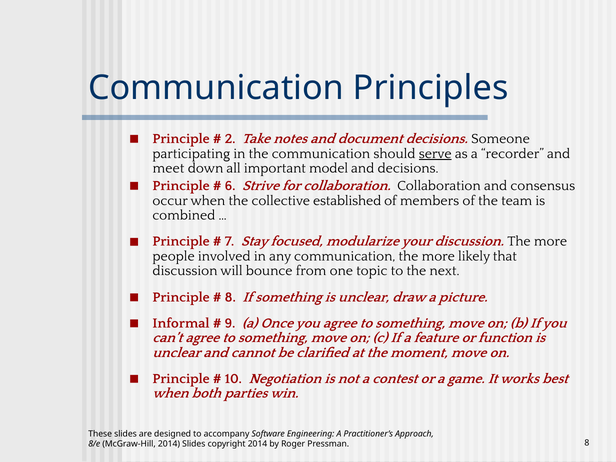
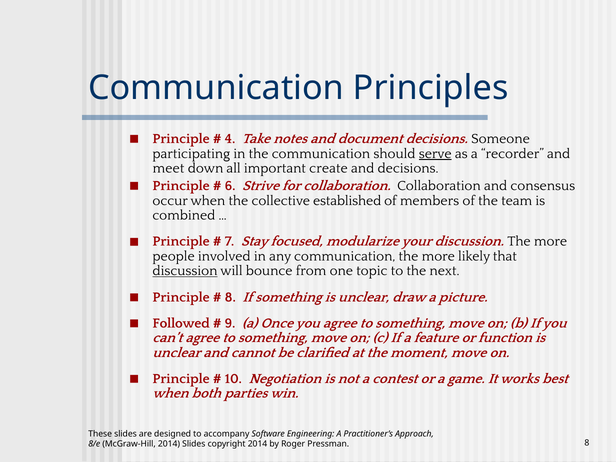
2: 2 -> 4 (230, 139)
model: model -> create (328, 168)
discussion underline: none -> present (185, 271)
Informal: Informal -> Followed (181, 323)
